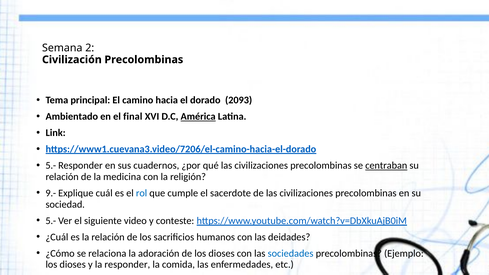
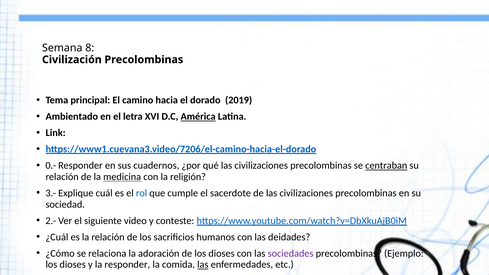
2: 2 -> 8 (90, 48)
2093: 2093 -> 2019 (239, 100)
final: final -> letra (133, 117)
5.-: 5.- -> 0.- (51, 166)
medicina underline: none -> present (122, 177)
9.-: 9.- -> 3.- (51, 193)
5.-: 5.- -> 2.- (51, 221)
sociedades colour: blue -> purple (291, 253)
las underline: none -> present (203, 265)
